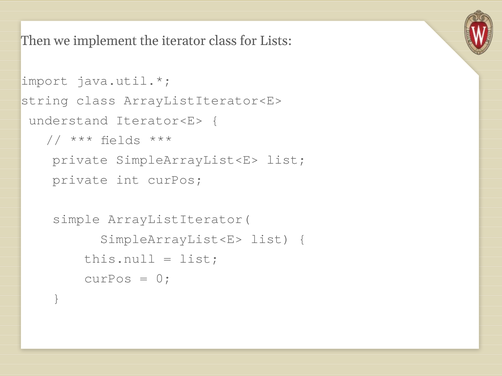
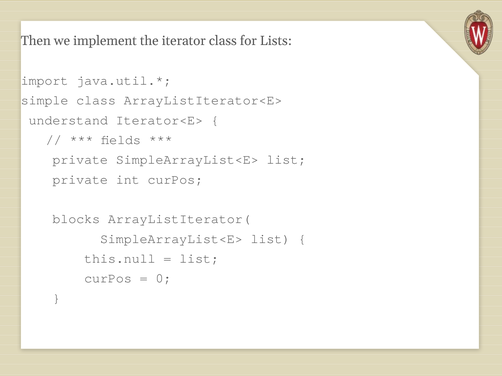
string: string -> simple (45, 100)
simple: simple -> blocks (76, 219)
